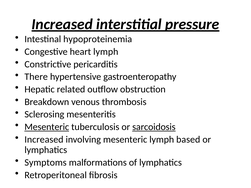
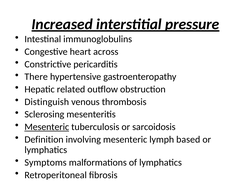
hypoproteinemia: hypoproteinemia -> immunoglobulins (98, 39)
heart lymph: lymph -> across (106, 52)
Breakdown: Breakdown -> Distinguish (47, 102)
sarcoidosis underline: present -> none (154, 127)
Increased: Increased -> Definition (44, 140)
